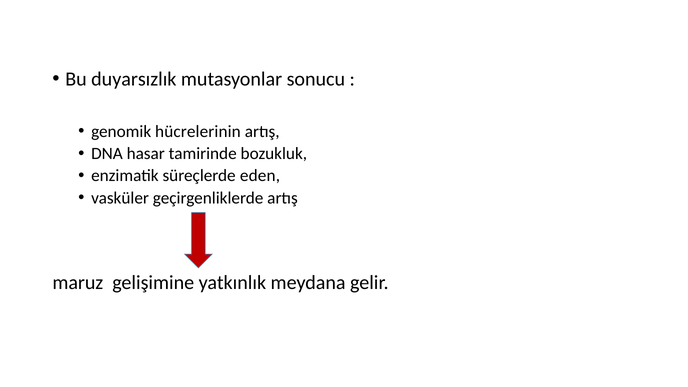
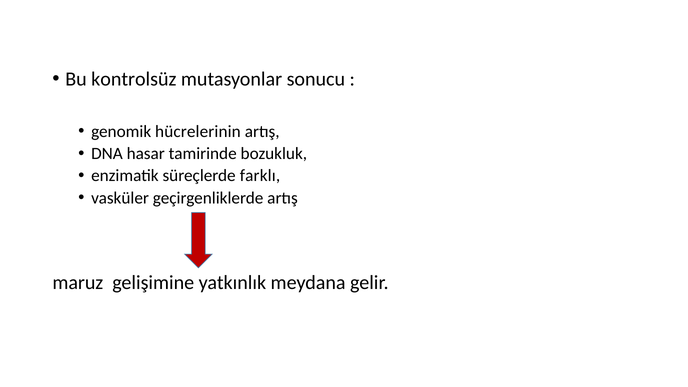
duyarsızlık: duyarsızlık -> kontrolsüz (134, 79)
eden: eden -> farklı (260, 176)
